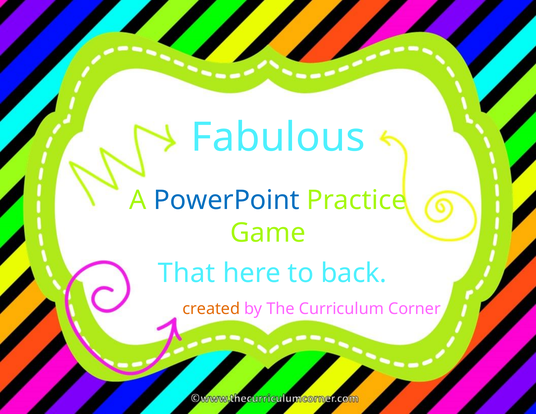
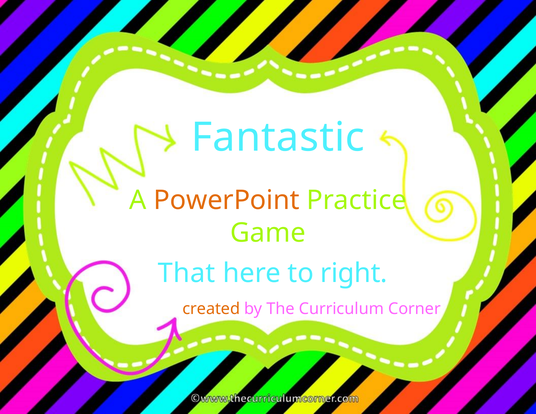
Fabulous: Fabulous -> Fantastic (278, 137)
PowerPoint colour: blue -> orange (227, 200)
back: back -> right (354, 273)
